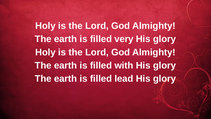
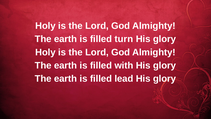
very: very -> turn (124, 39)
